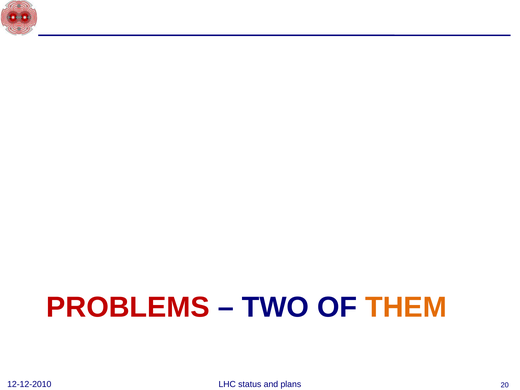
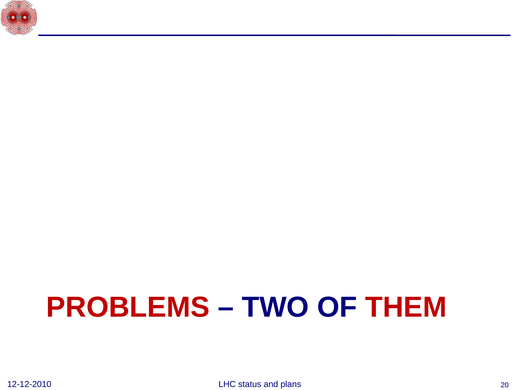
THEM colour: orange -> red (406, 307)
